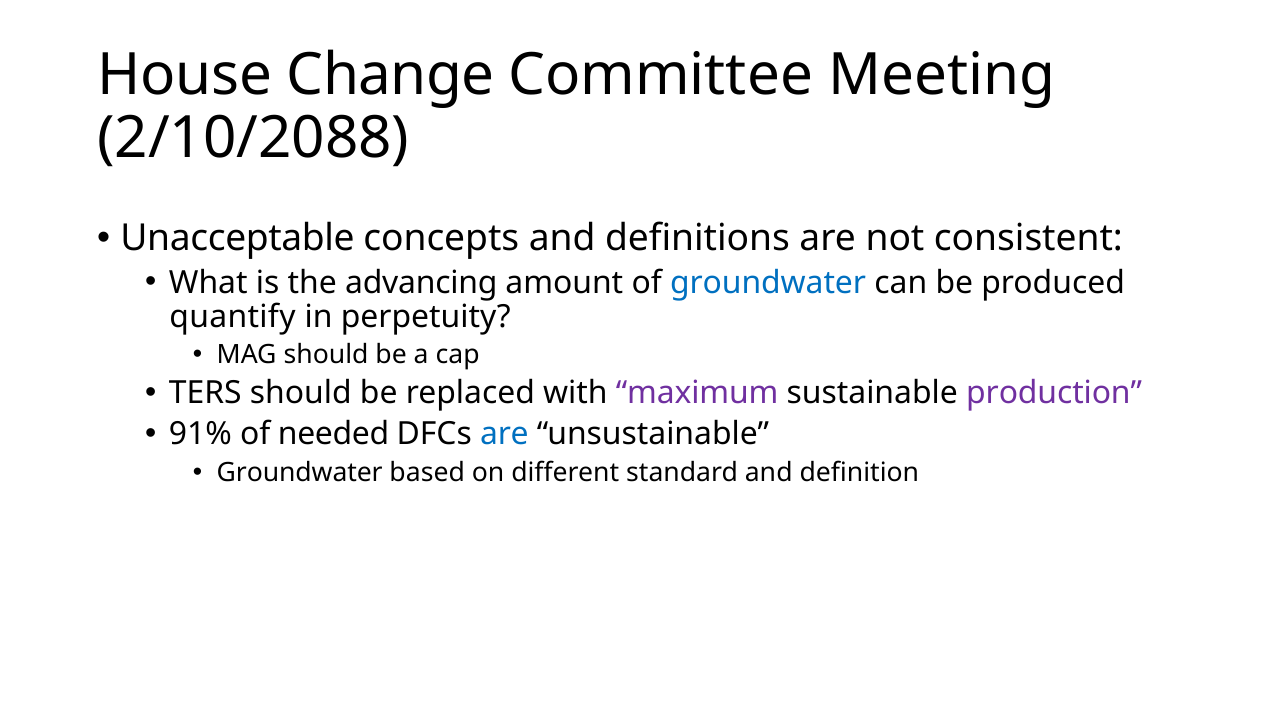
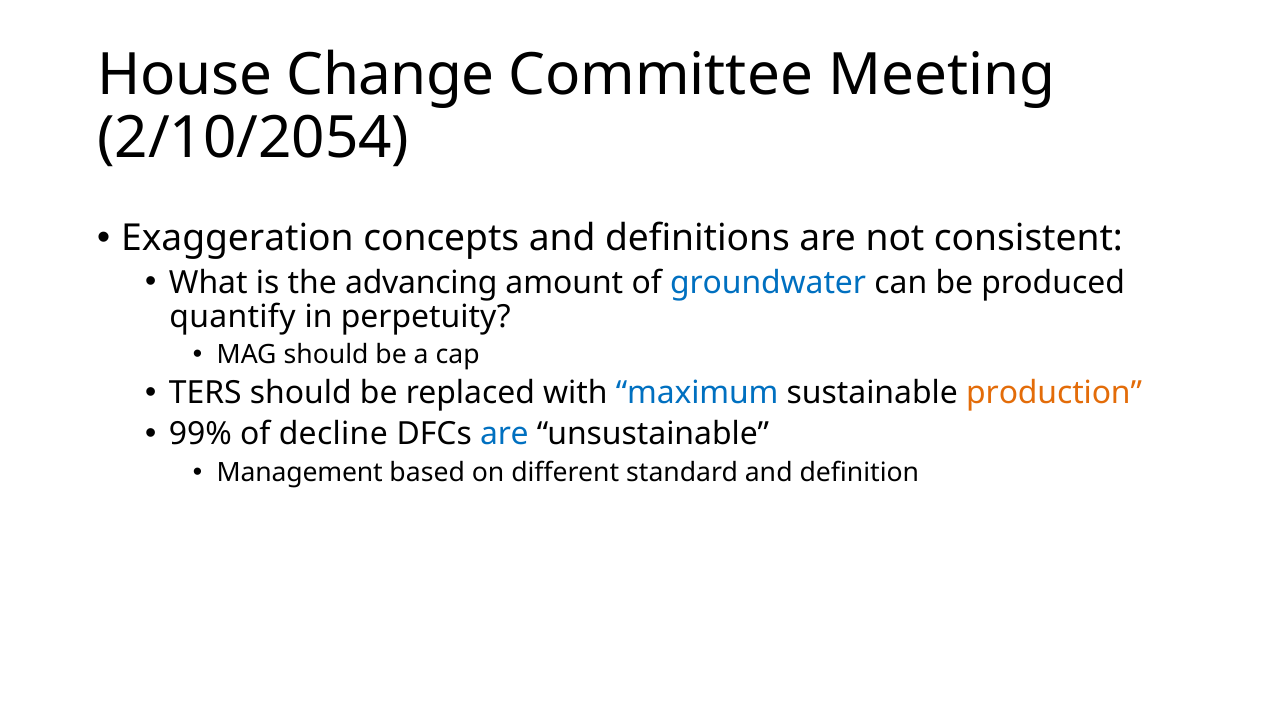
2/10/2088: 2/10/2088 -> 2/10/2054 (253, 139)
Unacceptable: Unacceptable -> Exaggeration (237, 239)
maximum colour: purple -> blue (697, 393)
production colour: purple -> orange (1054, 393)
91%: 91% -> 99% (200, 434)
needed: needed -> decline (333, 434)
Groundwater: Groundwater -> Management (300, 473)
